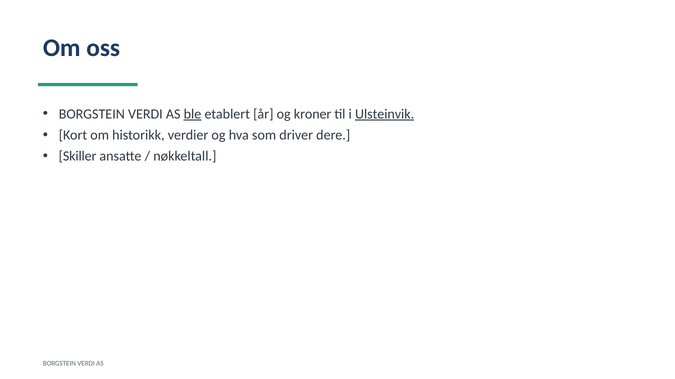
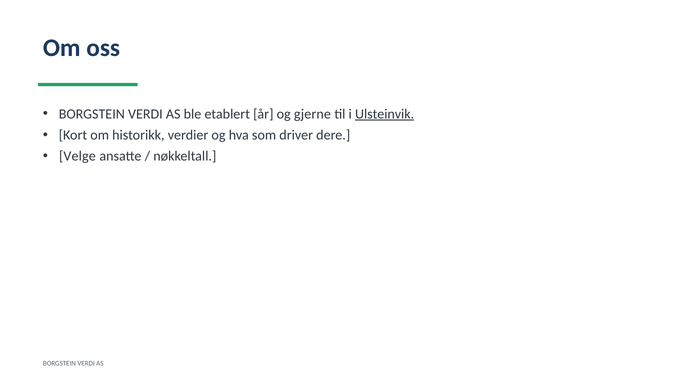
ble underline: present -> none (193, 114)
kroner: kroner -> gjerne (312, 114)
Skiller: Skiller -> Velge (77, 157)
